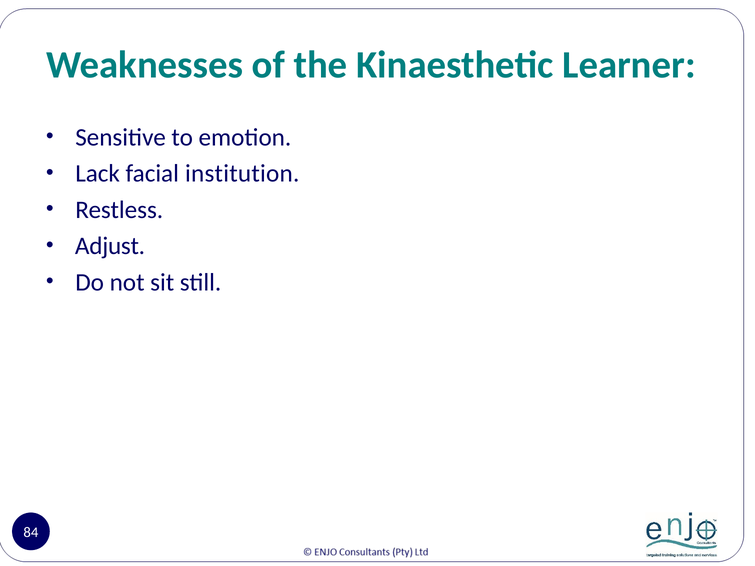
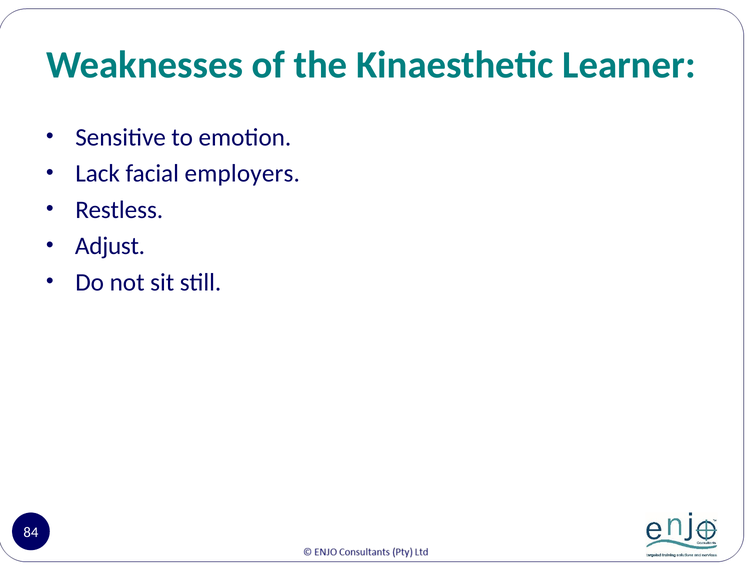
institution: institution -> employers (242, 174)
